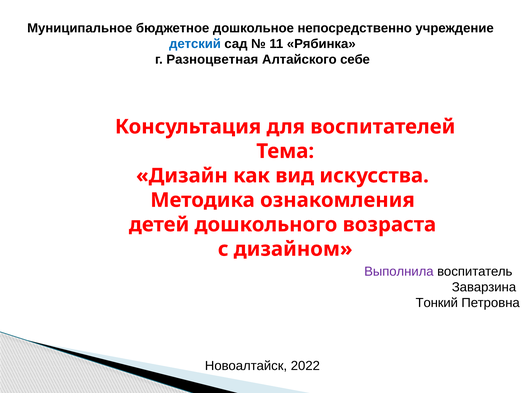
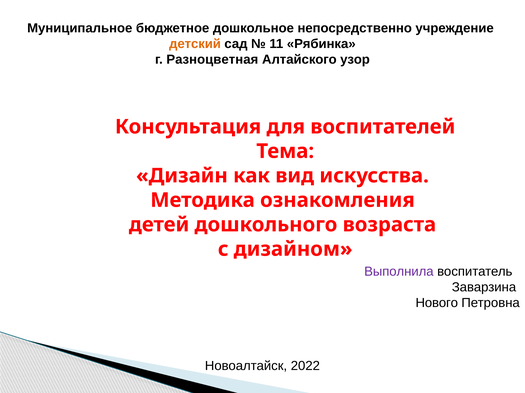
детский colour: blue -> orange (195, 44)
себе: себе -> узор (355, 60)
Тонкий: Тонкий -> Нового (437, 303)
